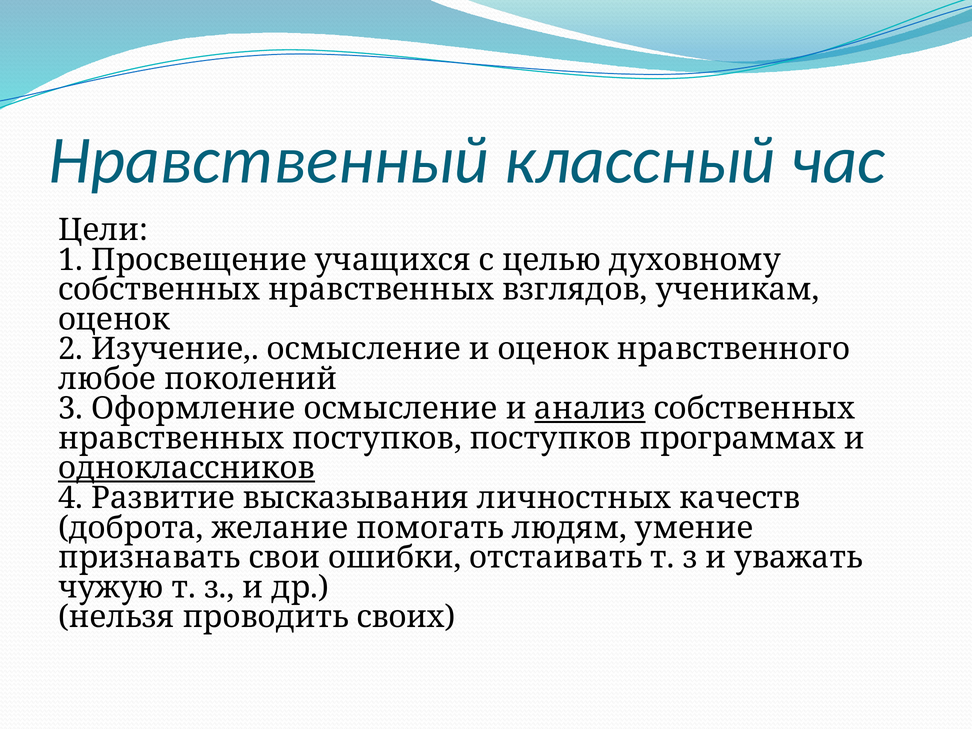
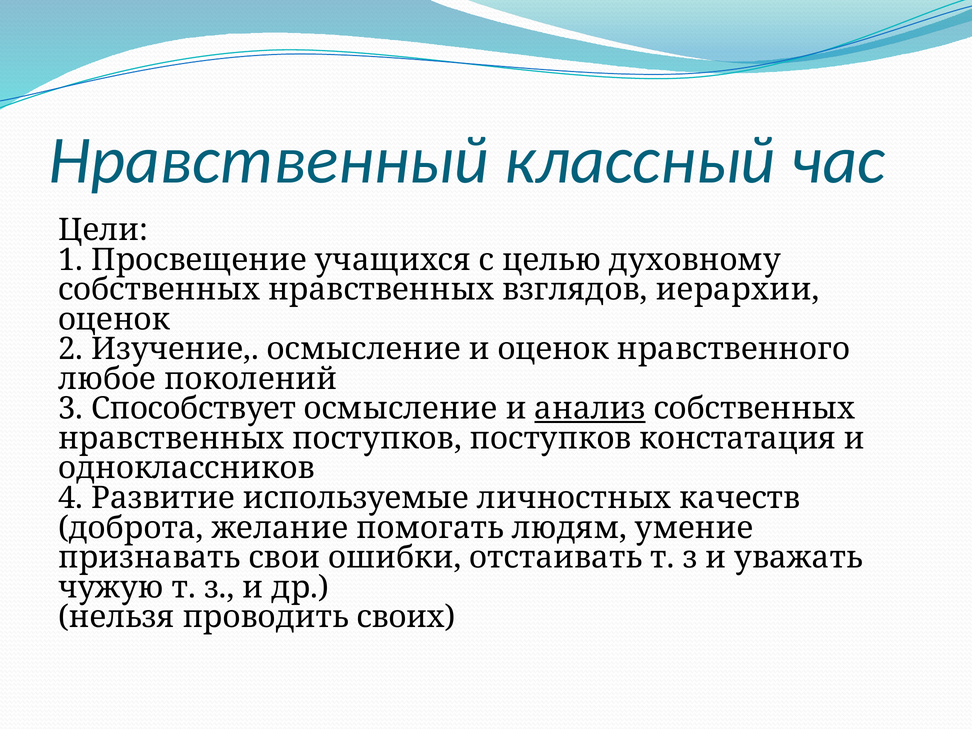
ученикам: ученикам -> иерархии (738, 290)
Оформление: Оформление -> Способствует (194, 409)
программах: программах -> констатация (738, 438)
одноклассников underline: present -> none (187, 468)
высказывания: высказывания -> используемые (356, 498)
